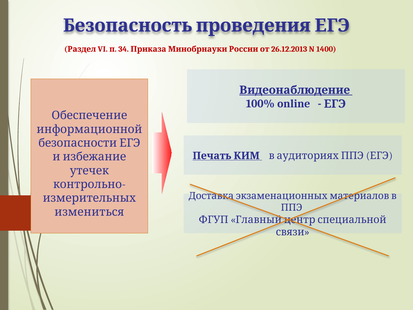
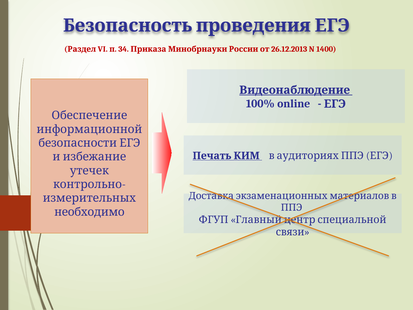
измениться: измениться -> необходимо (89, 212)
